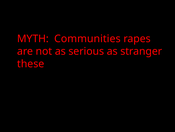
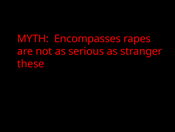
Communities: Communities -> Encompasses (87, 39)
